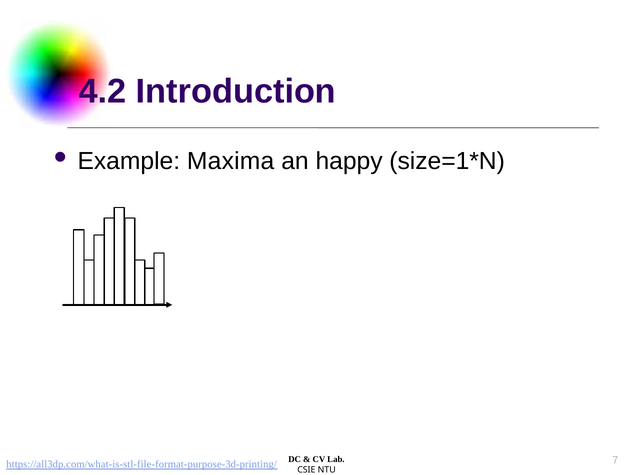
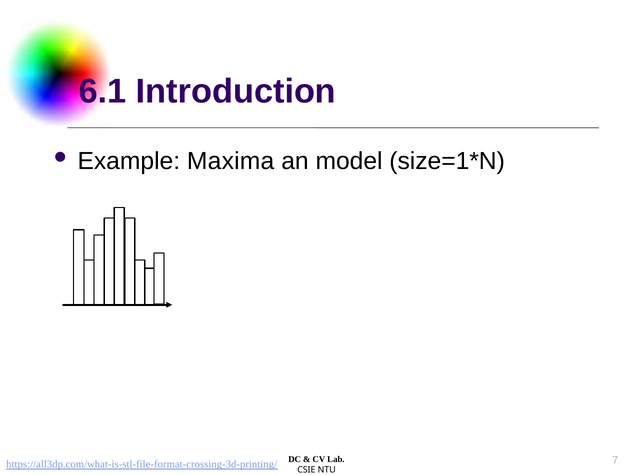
4.2: 4.2 -> 6.1 (103, 92)
happy: happy -> model (349, 161)
https://all3dp.com/what-is-stl-file-format-purpose-3d-printing/: https://all3dp.com/what-is-stl-file-format-purpose-3d-printing/ -> https://all3dp.com/what-is-stl-file-format-crossing-3d-printing/ (142, 465)
